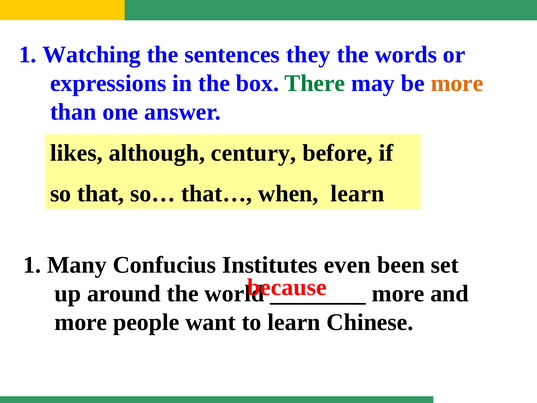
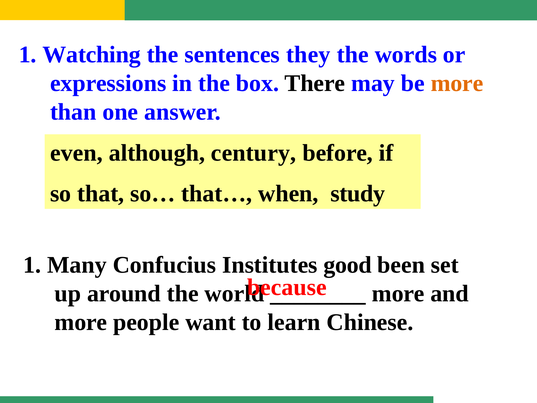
There colour: green -> black (315, 83)
likes: likes -> even (76, 153)
when learn: learn -> study (358, 193)
even: even -> good (348, 265)
